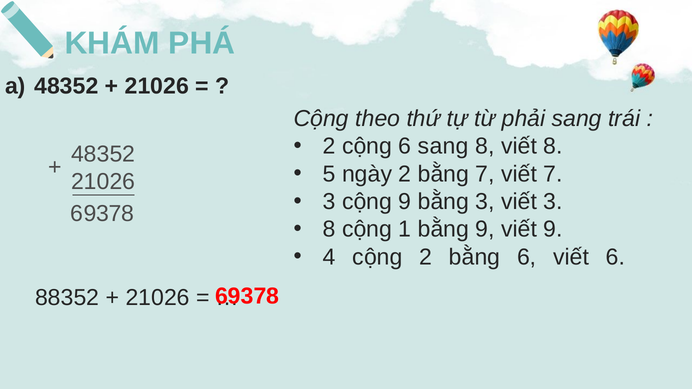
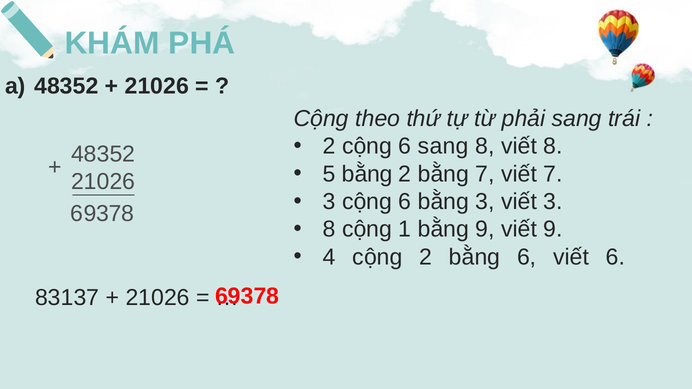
5 ngày: ngày -> bằng (367, 174)
3 cộng 9: 9 -> 6 (405, 202)
88352: 88352 -> 83137 (67, 298)
